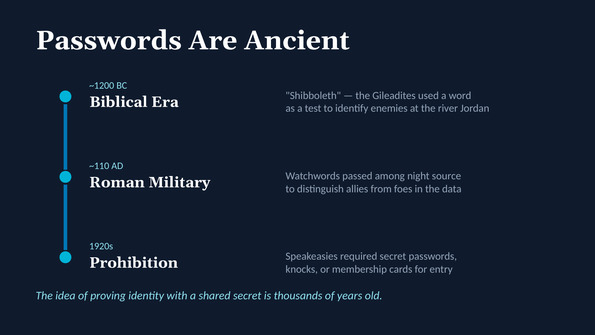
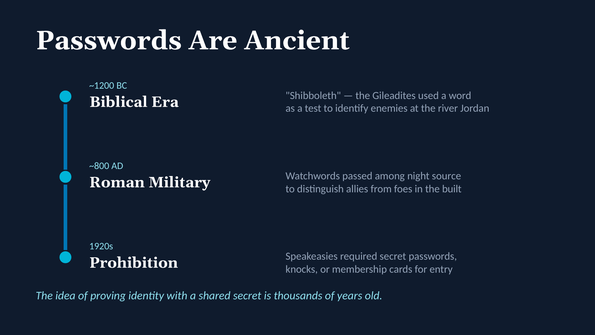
~110: ~110 -> ~800 (99, 166)
data: data -> built (452, 189)
